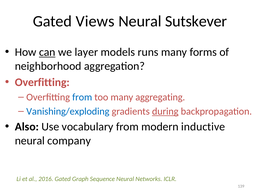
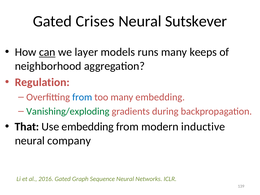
Views: Views -> Crises (95, 21)
forms: forms -> keeps (203, 52)
Overfitting: Overfitting -> Regulation (42, 82)
many aggregating: aggregating -> embedding (160, 97)
Vanishing/exploding colour: blue -> green (68, 111)
during underline: present -> none (165, 111)
Also: Also -> That (27, 127)
Use vocabulary: vocabulary -> embedding (88, 127)
